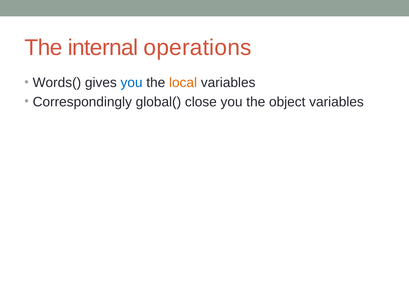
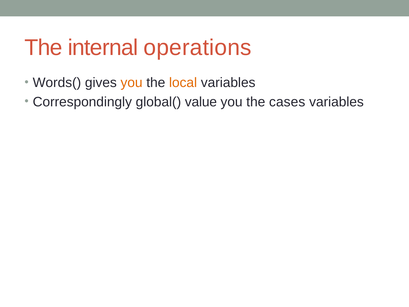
you colour: blue -> orange (132, 83)
close: close -> value (201, 102)
object: object -> cases (287, 102)
